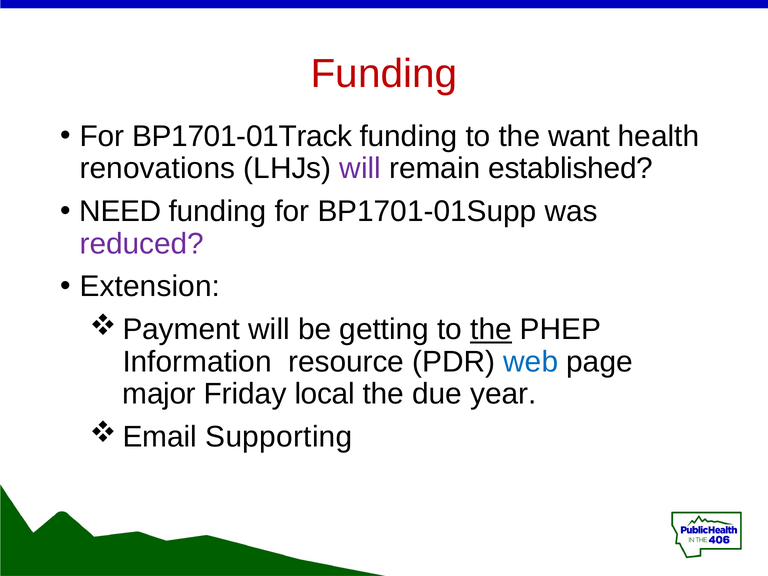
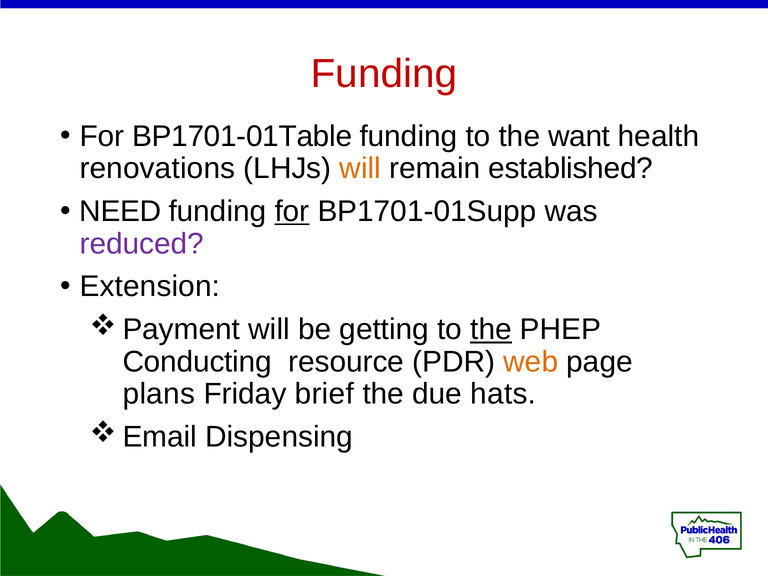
BP1701-01Track: BP1701-01Track -> BP1701-01Table (242, 136)
will colour: purple -> orange (360, 168)
for underline: none -> present (292, 211)
Information: Information -> Conducting (197, 362)
web colour: blue -> orange (531, 362)
major: major -> plans (159, 394)
local: local -> brief (324, 394)
year: year -> hats (503, 394)
Supporting: Supporting -> Dispensing (279, 437)
